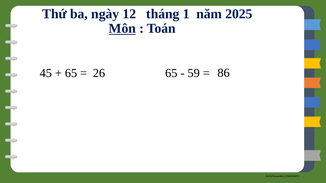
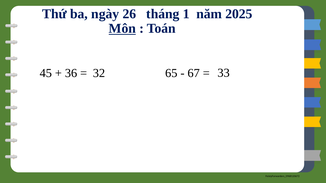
12: 12 -> 26 (129, 14)
65: 65 -> 36 (71, 73)
26: 26 -> 32 (99, 73)
59: 59 -> 67 (194, 73)
86: 86 -> 33 (224, 73)
